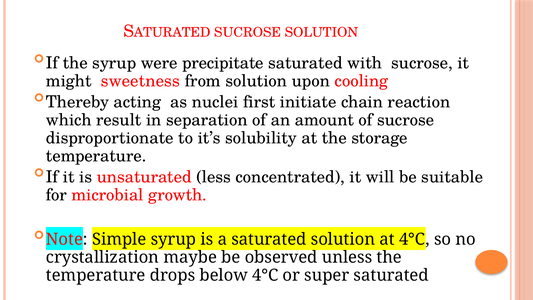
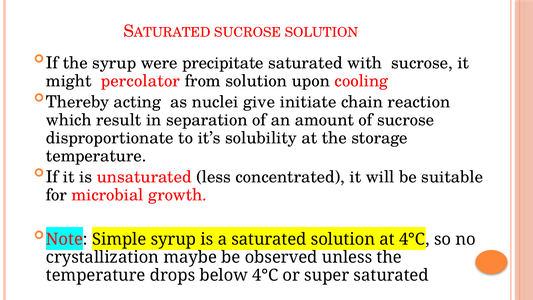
sweetness: sweetness -> percolator (140, 81)
first: first -> give (259, 102)
